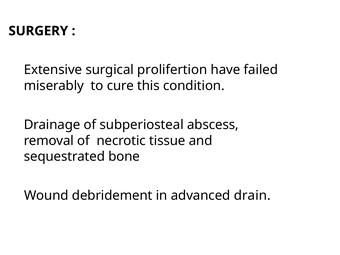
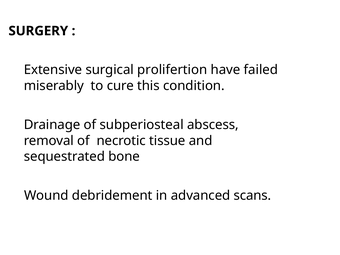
drain: drain -> scans (252, 196)
